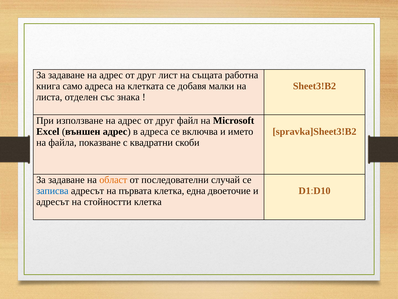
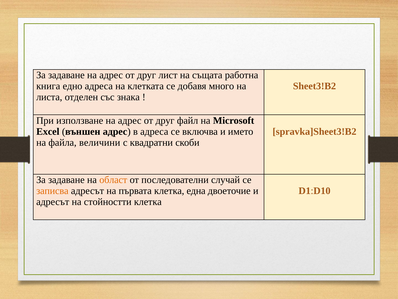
само: само -> едно (73, 86)
малки: малки -> много (221, 86)
показване: показване -> величини (100, 142)
записва colour: blue -> orange (52, 191)
